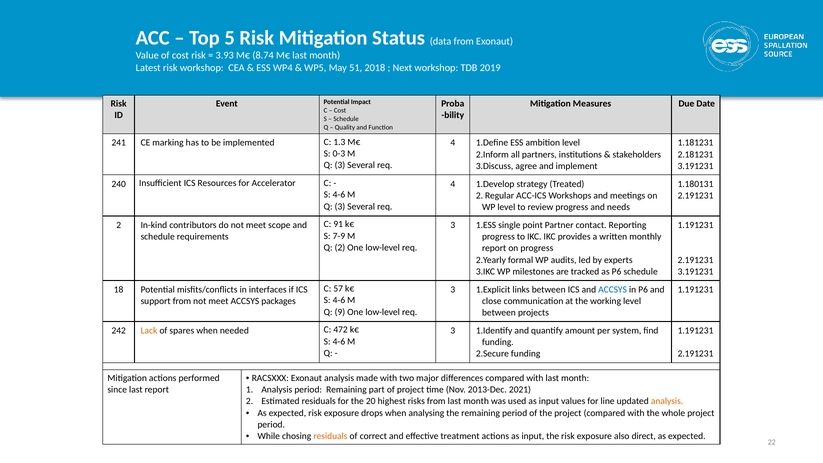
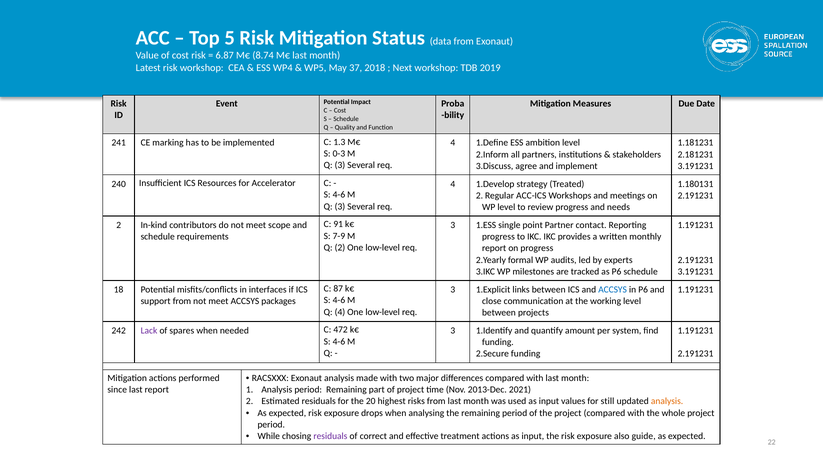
3.93: 3.93 -> 6.87 (225, 55)
51: 51 -> 37 (356, 68)
57: 57 -> 87 (338, 289)
Q 9: 9 -> 4 (340, 312)
Lack colour: orange -> purple (149, 331)
line: line -> still (608, 401)
residuals colour: orange -> purple (330, 436)
direct: direct -> guide (644, 436)
